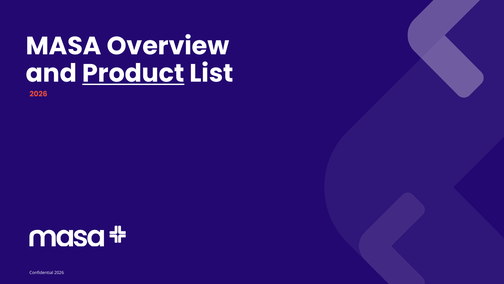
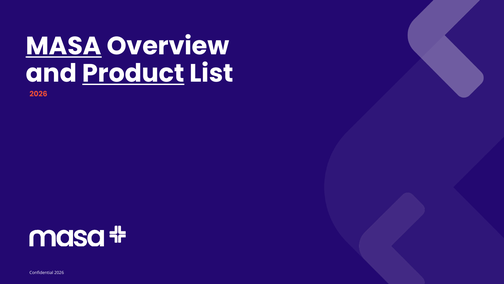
MASA underline: none -> present (64, 46)
